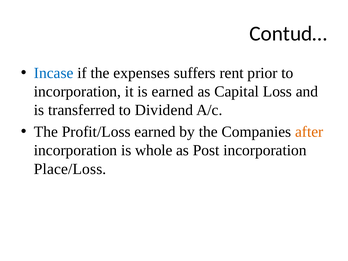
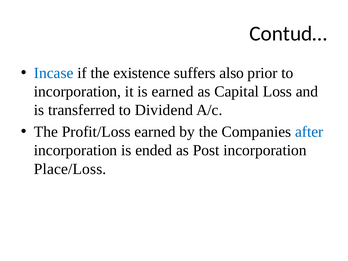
expenses: expenses -> existence (142, 73)
rent: rent -> also (232, 73)
after colour: orange -> blue (309, 132)
whole: whole -> ended (154, 150)
